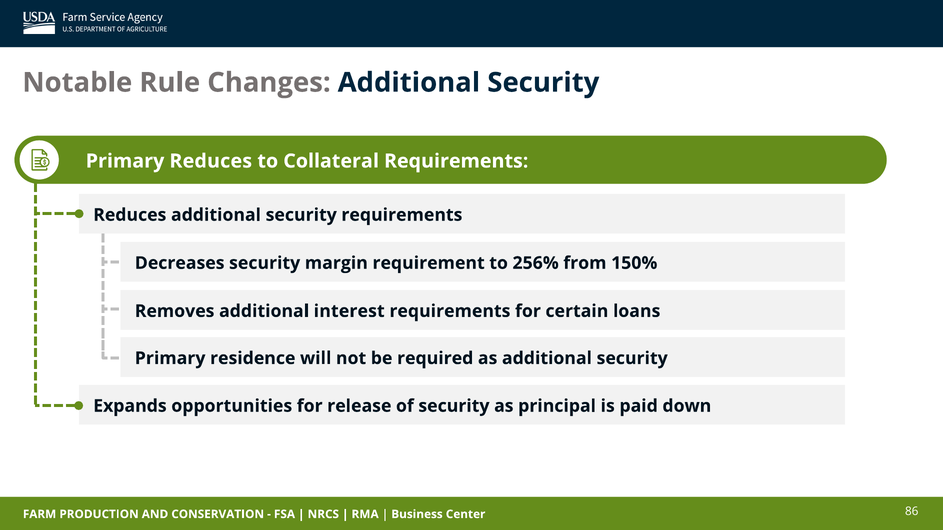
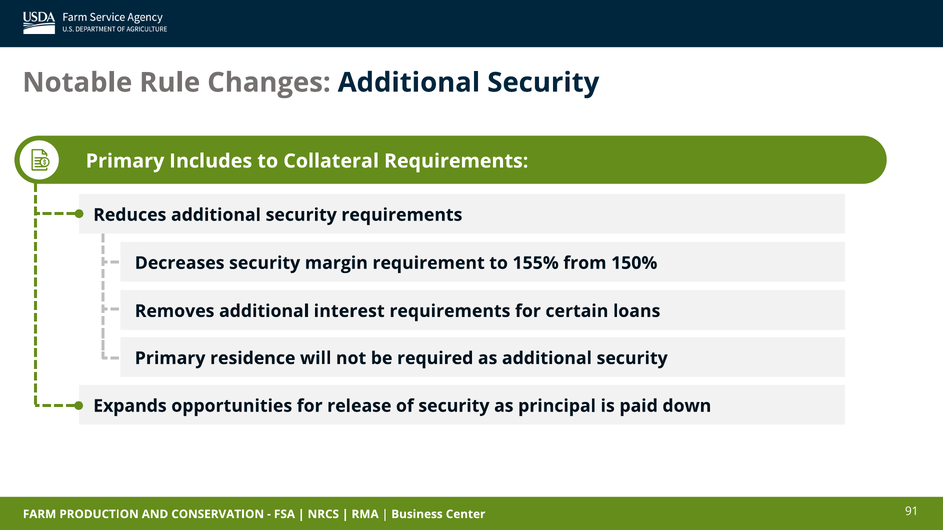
Primary Reduces: Reduces -> Includes (211, 161)
256%: 256% -> 155% (536, 263)
86: 86 -> 91 (912, 512)
